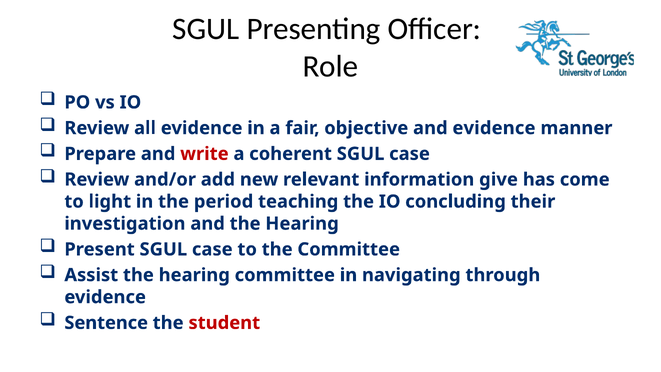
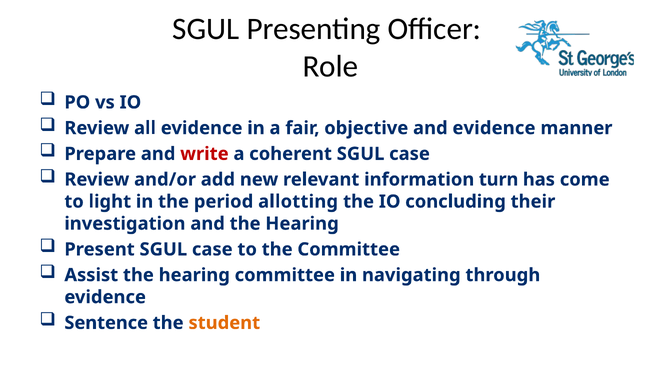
give: give -> turn (499, 179)
teaching: teaching -> allotting (298, 202)
student colour: red -> orange (224, 323)
